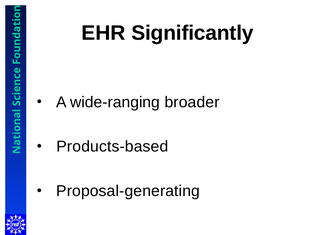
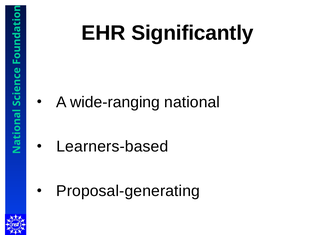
broader: broader -> national (192, 102)
Products-based: Products-based -> Learners-based (112, 147)
